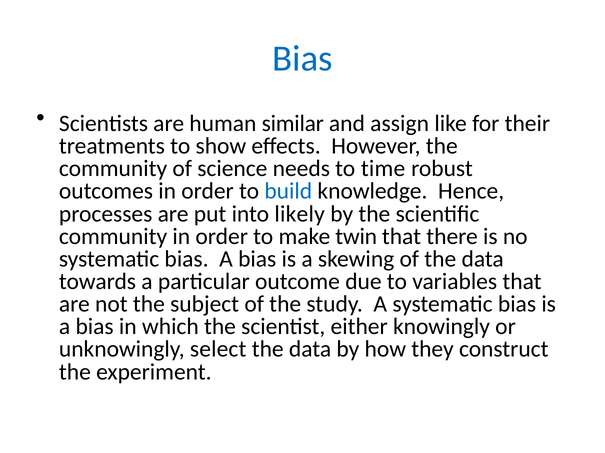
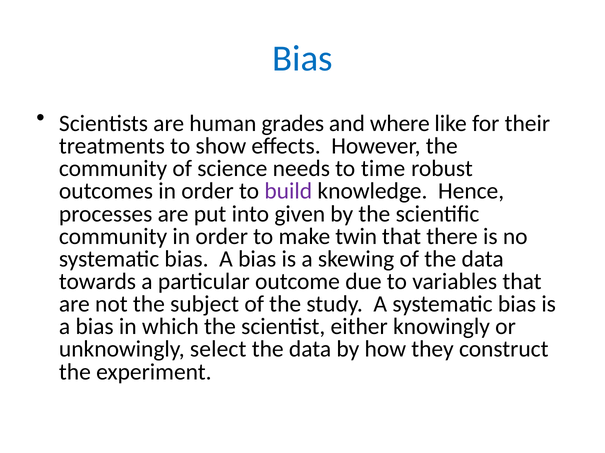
similar: similar -> grades (293, 124)
assign: assign -> where (400, 124)
build colour: blue -> purple (288, 192)
likely: likely -> given (300, 214)
